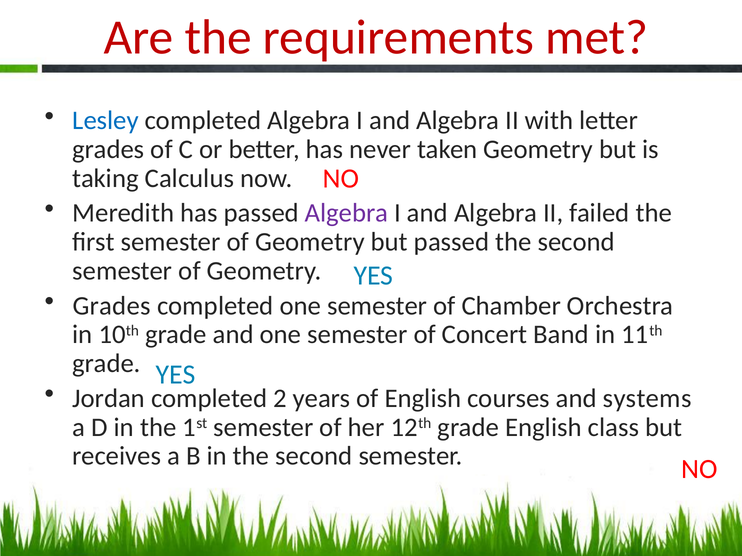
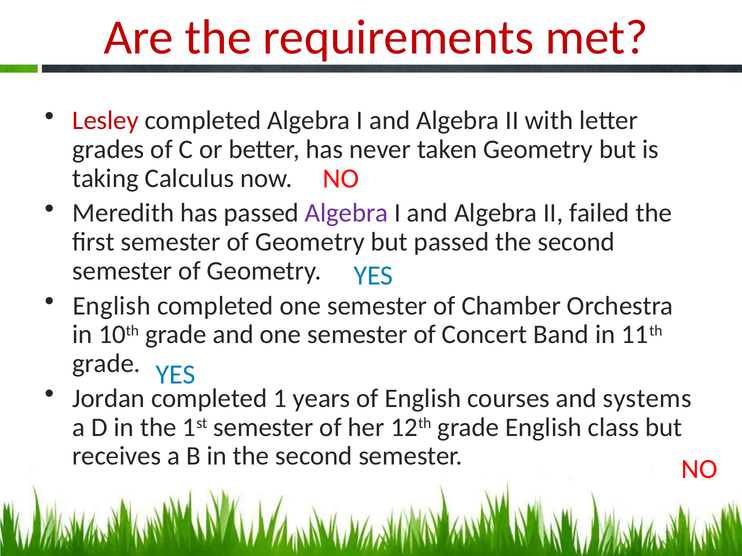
Lesley colour: blue -> red (106, 121)
Grades: Grades -> English (112, 306)
2: 2 -> 1 (280, 399)
